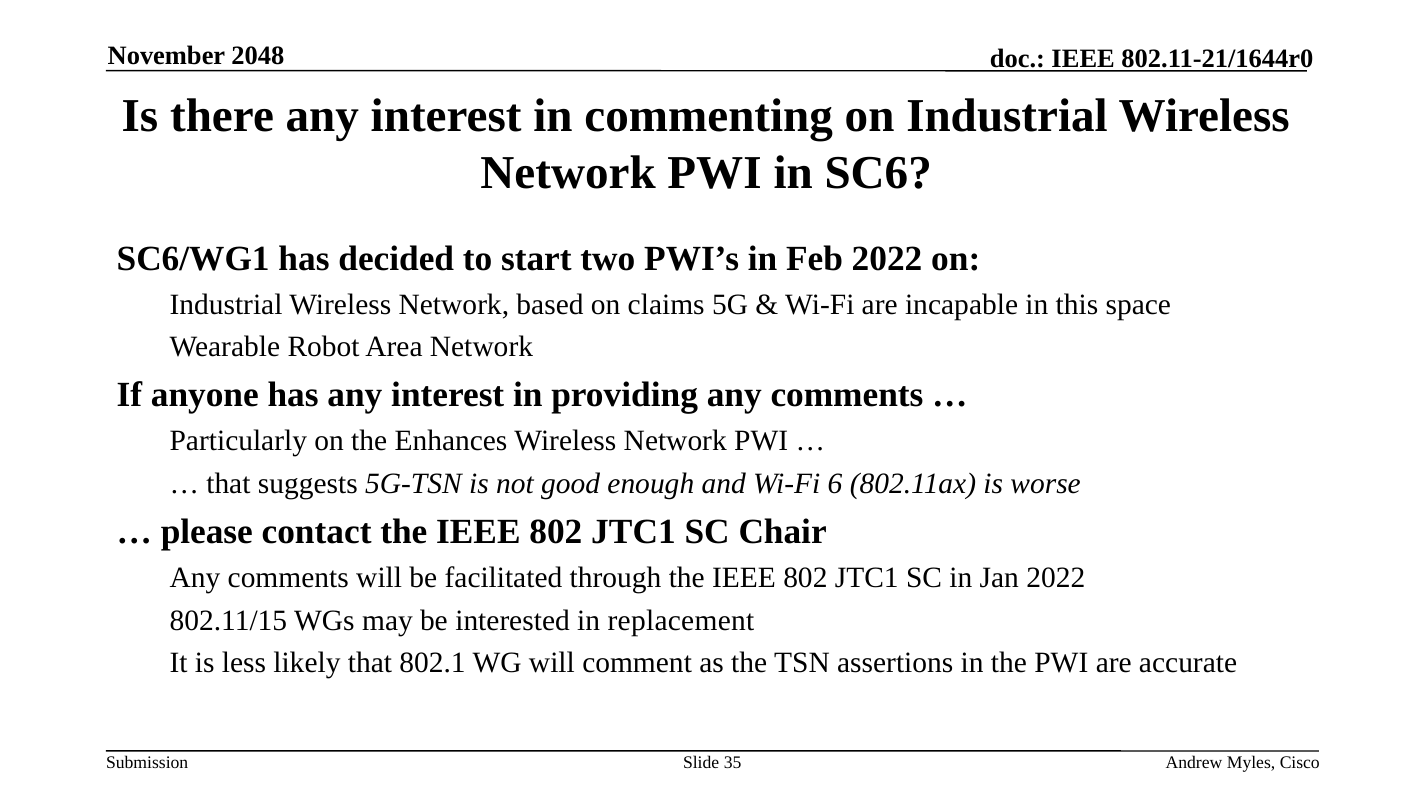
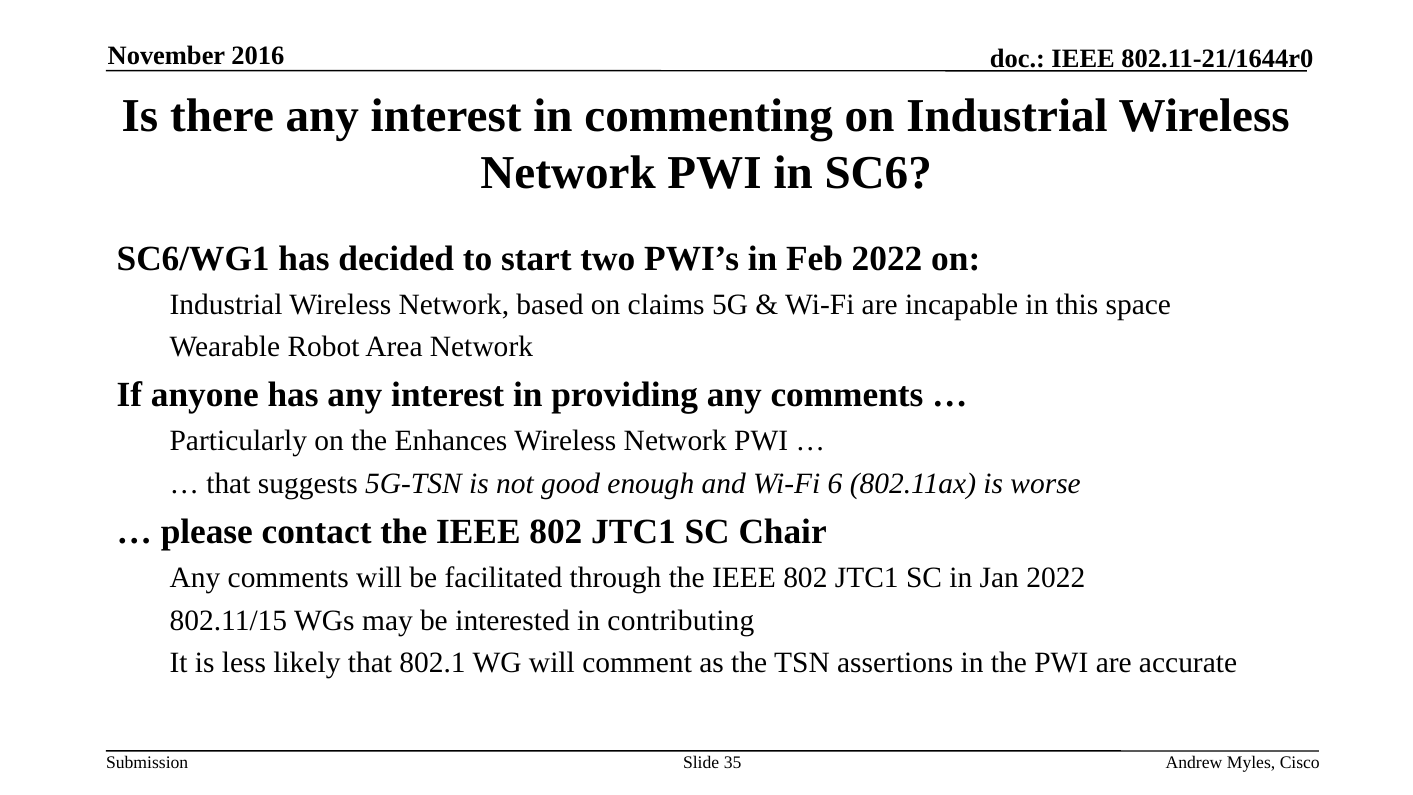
2048: 2048 -> 2016 (258, 56)
replacement: replacement -> contributing (681, 620)
